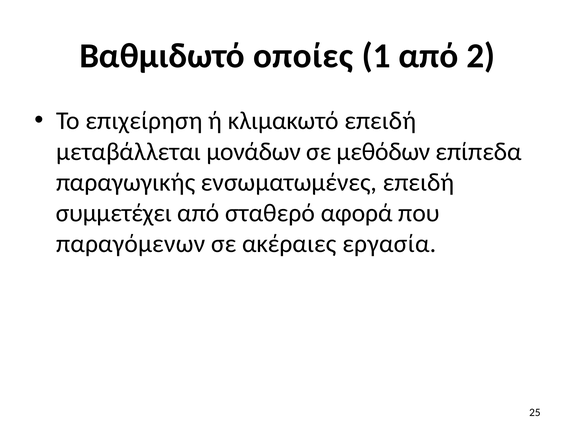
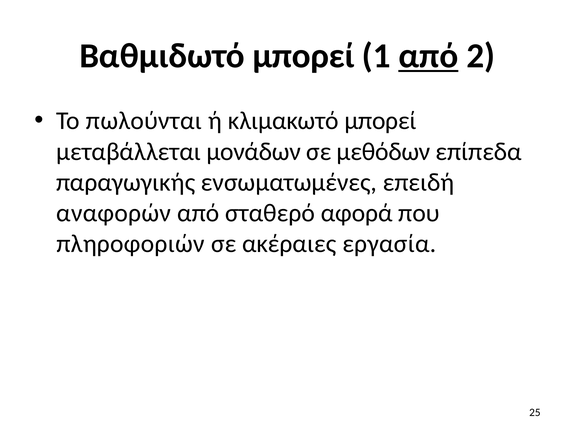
Βαθμιδωτό οποίες: οποίες -> μπορεί (303, 56)
από underline: none -> present (428, 56)
επιχείρηση: επιχείρηση -> πωλούνται (144, 121)
κλιμακωτό επειδή: επειδή -> μπορεί (380, 121)
συμμετέχει: συμμετέχει -> αναφορών (114, 213)
παραγόμενων: παραγόμενων -> πληροφοριών (131, 243)
